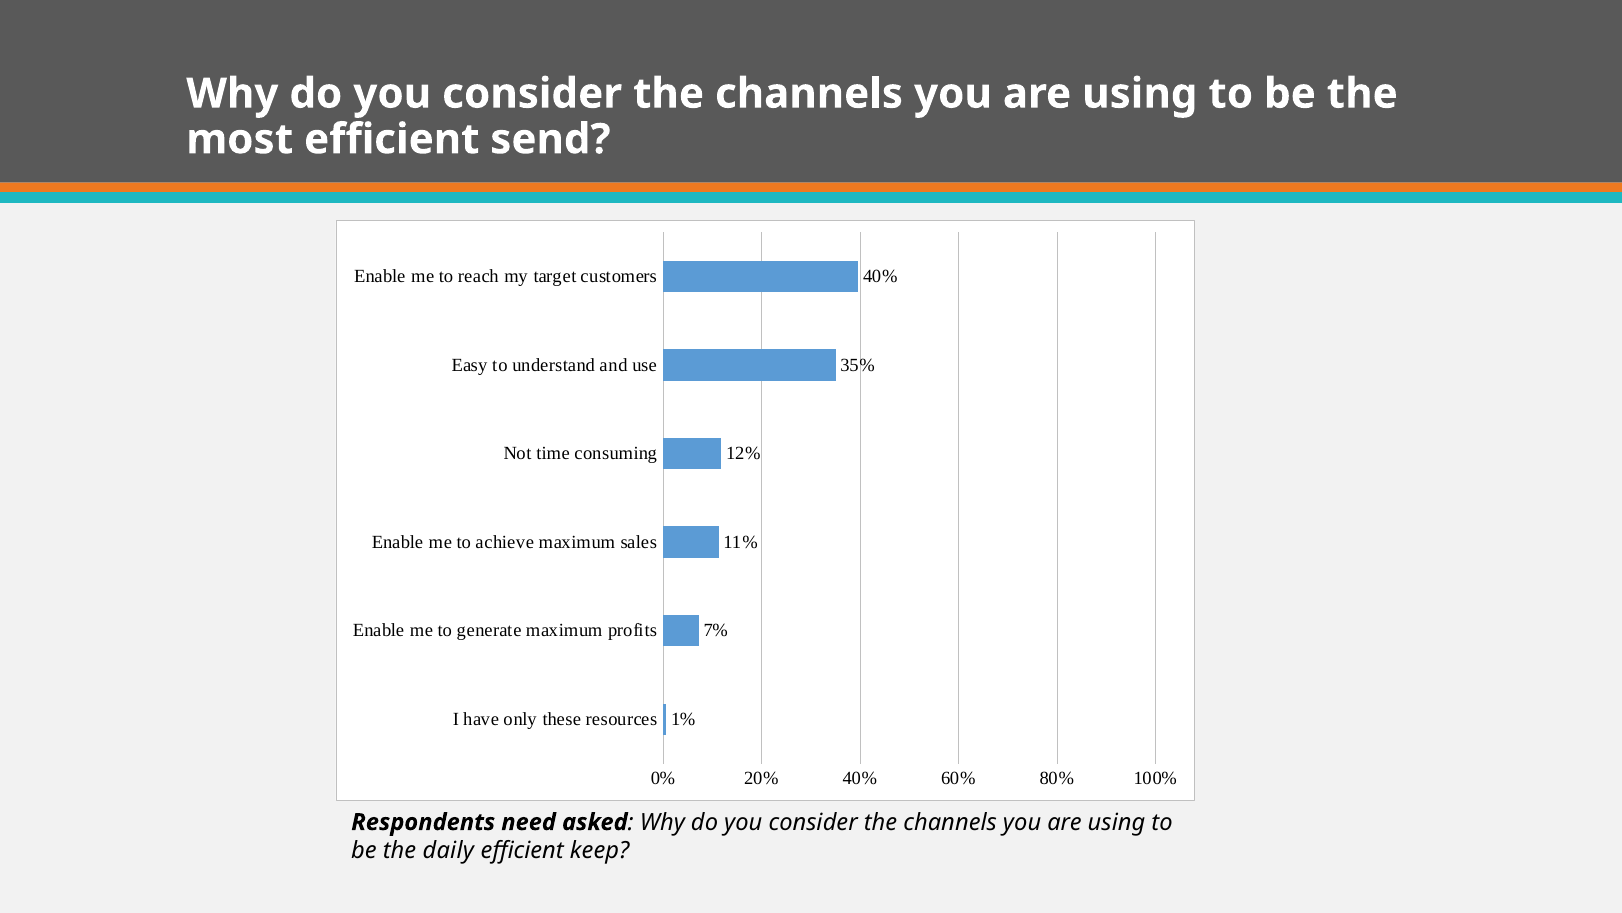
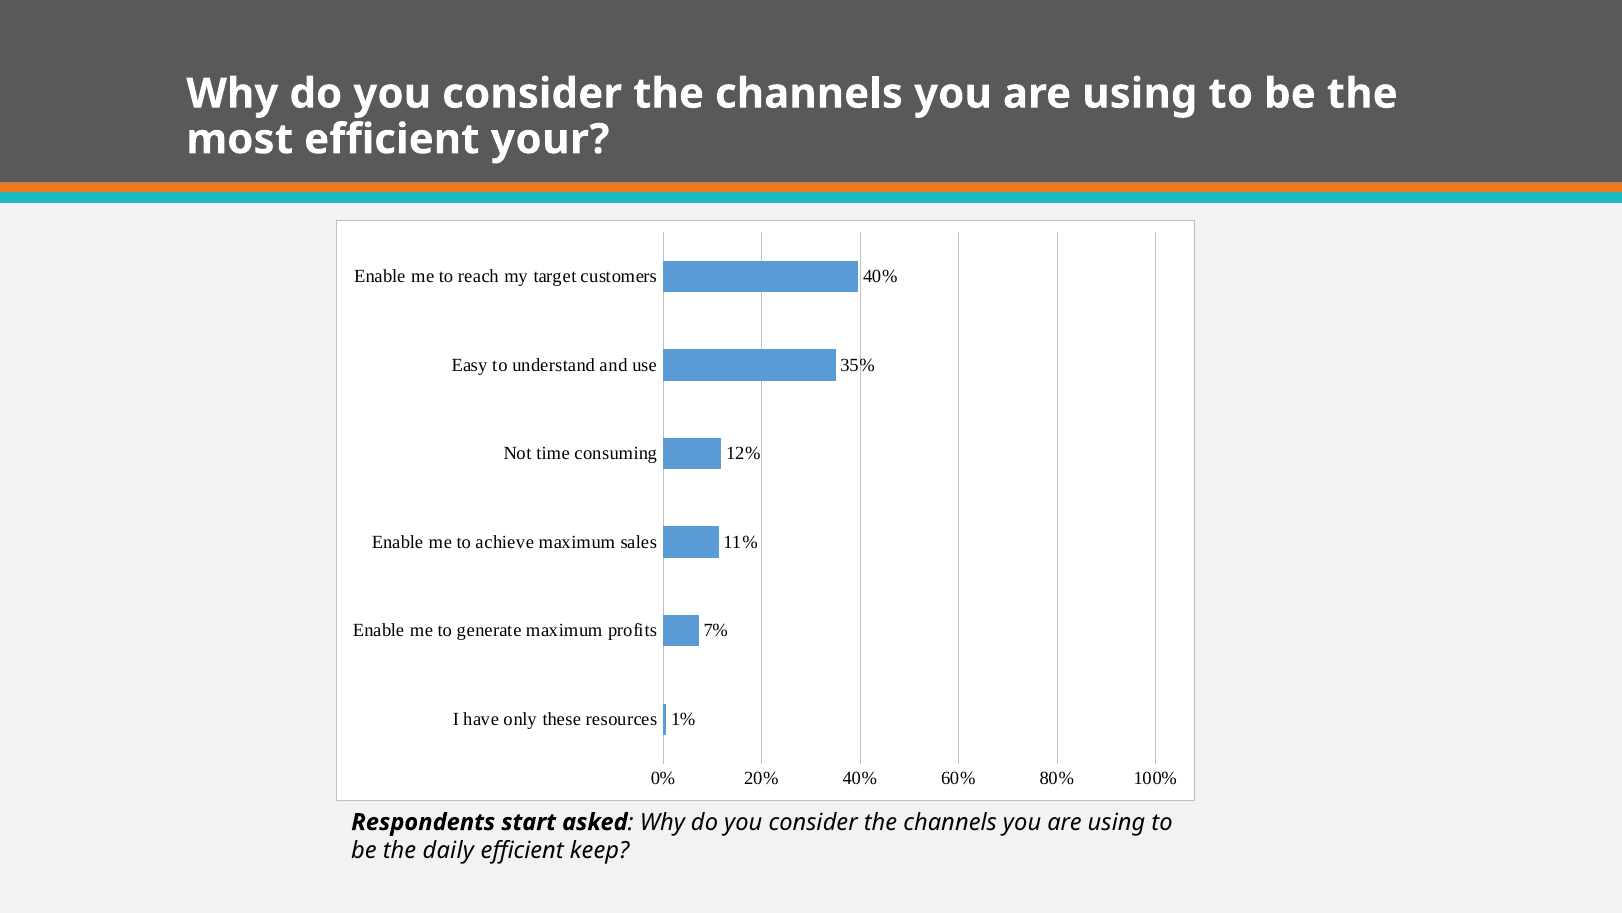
send: send -> your (550, 139)
need: need -> start (529, 822)
